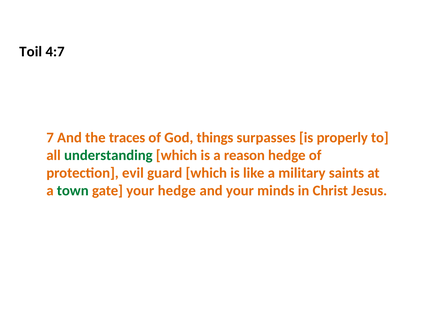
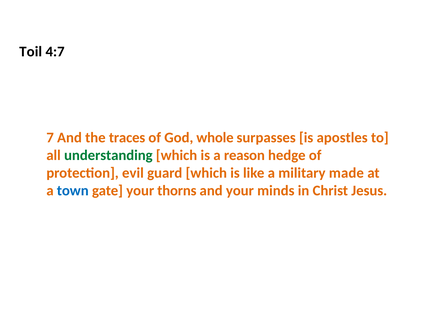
things: things -> whole (215, 137)
properly: properly -> apostles (342, 137)
saints: saints -> made (346, 173)
town colour: green -> blue (73, 190)
your hedge: hedge -> thorns (177, 190)
